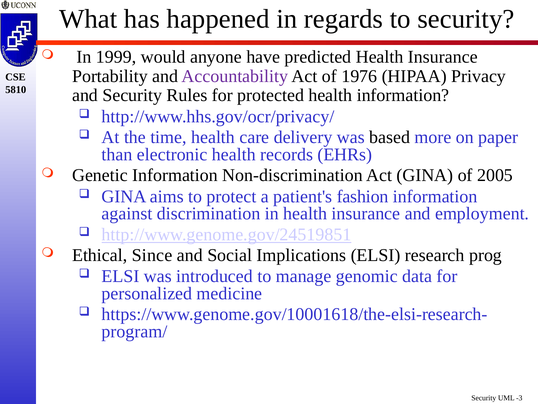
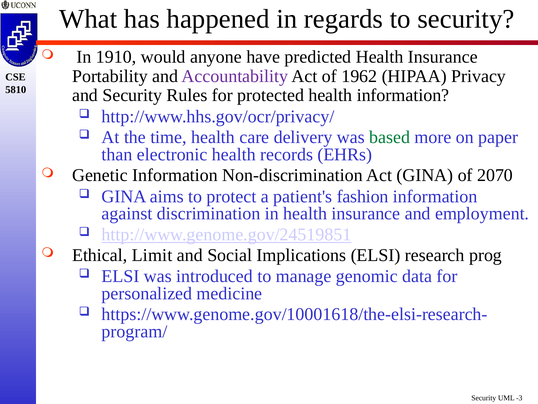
1999: 1999 -> 1910 (116, 57)
1976: 1976 -> 1962 (359, 76)
based colour: black -> green (390, 137)
2005: 2005 -> 2070 (495, 175)
Since: Since -> Limit (152, 255)
